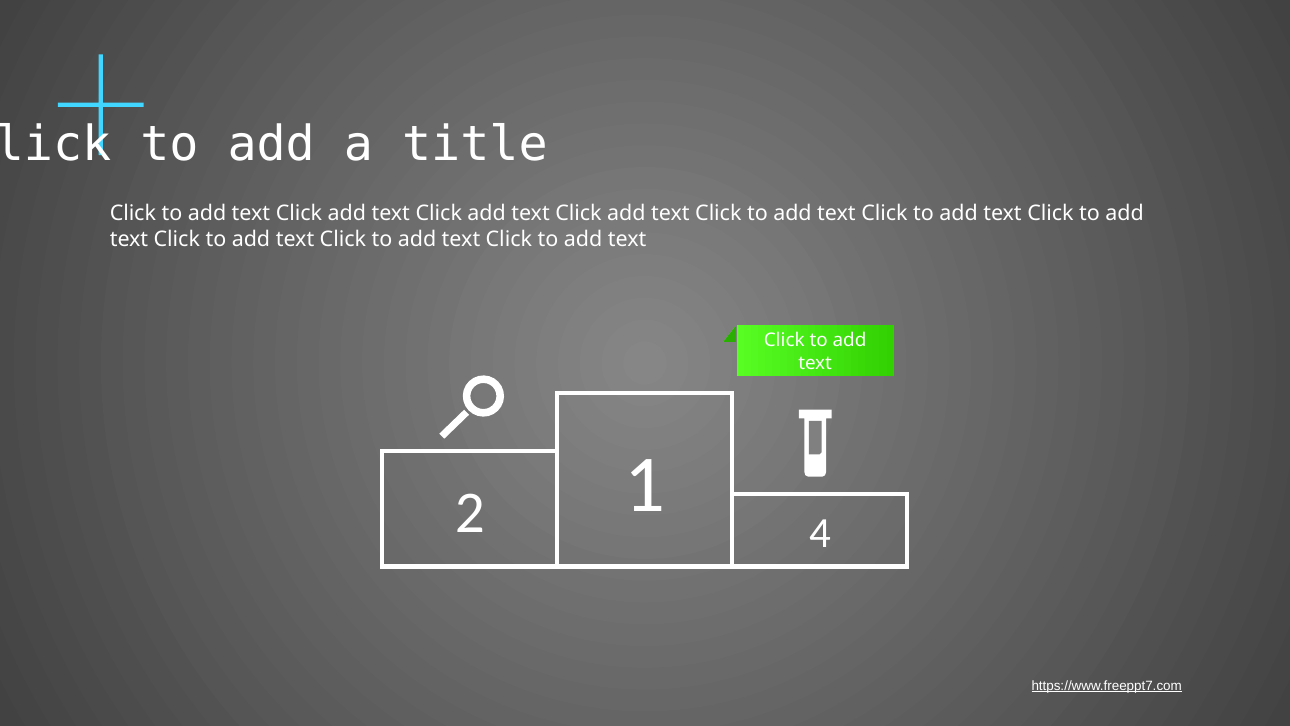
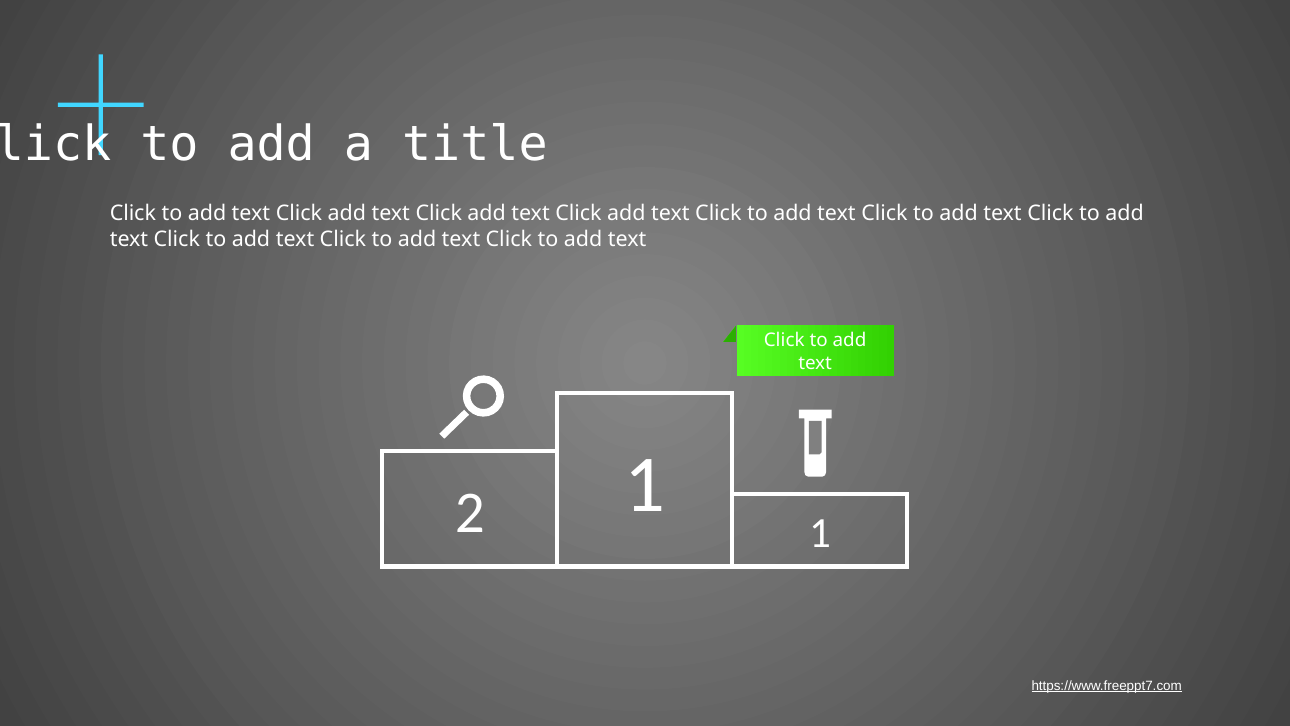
2 4: 4 -> 1 (820, 533)
